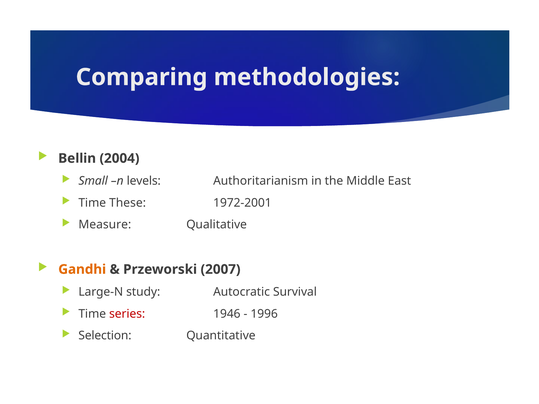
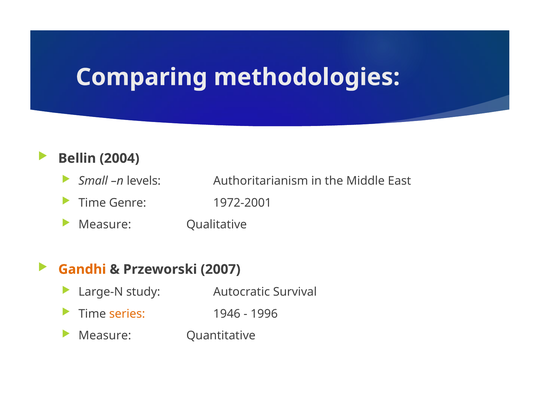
These: These -> Genre (128, 203)
series colour: red -> orange (127, 314)
Selection: Selection -> Measure (105, 336)
